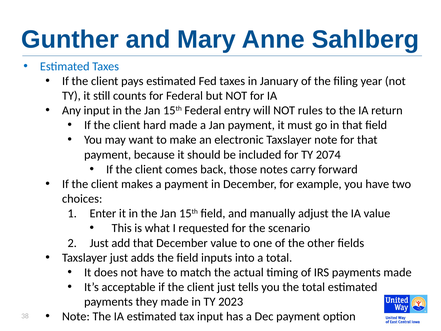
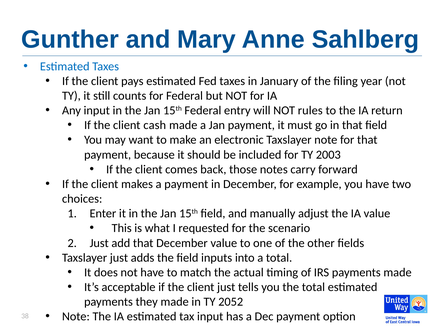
hard: hard -> cash (155, 125)
2074: 2074 -> 2003 (328, 155)
2023: 2023 -> 2052 (231, 302)
